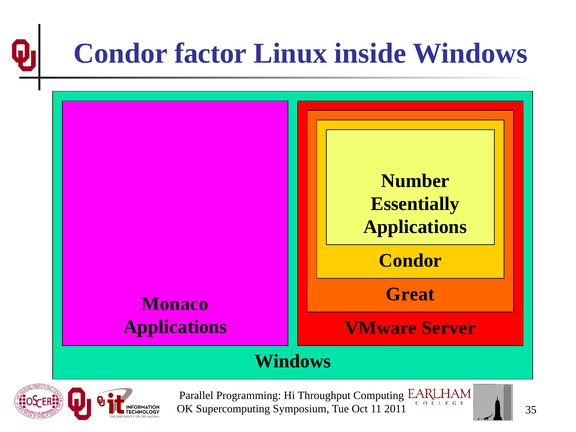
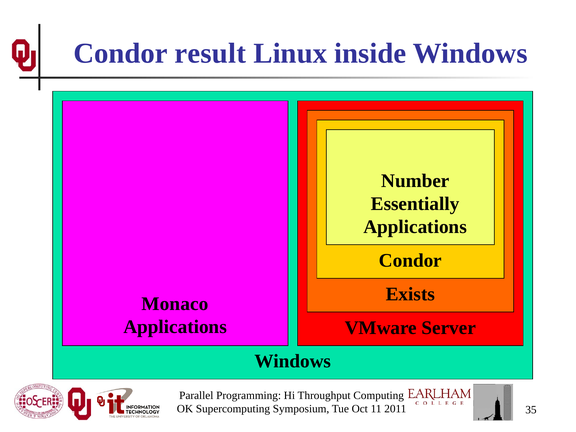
factor: factor -> result (210, 53)
Great: Great -> Exists (410, 294)
